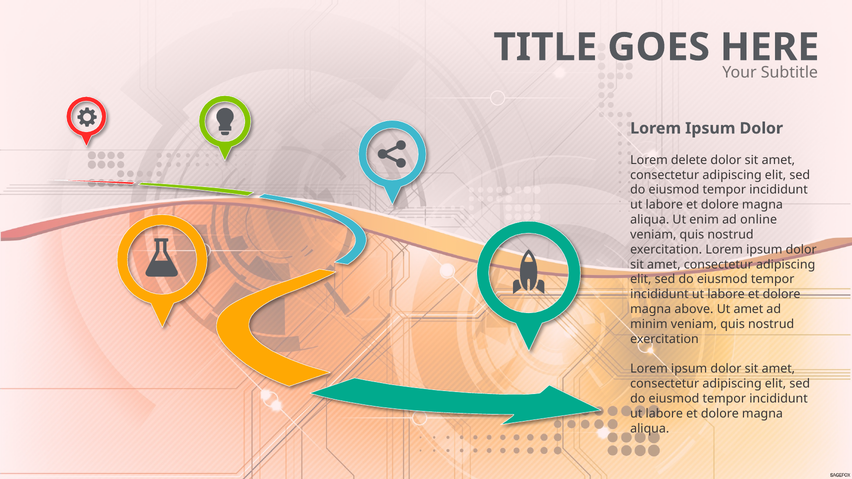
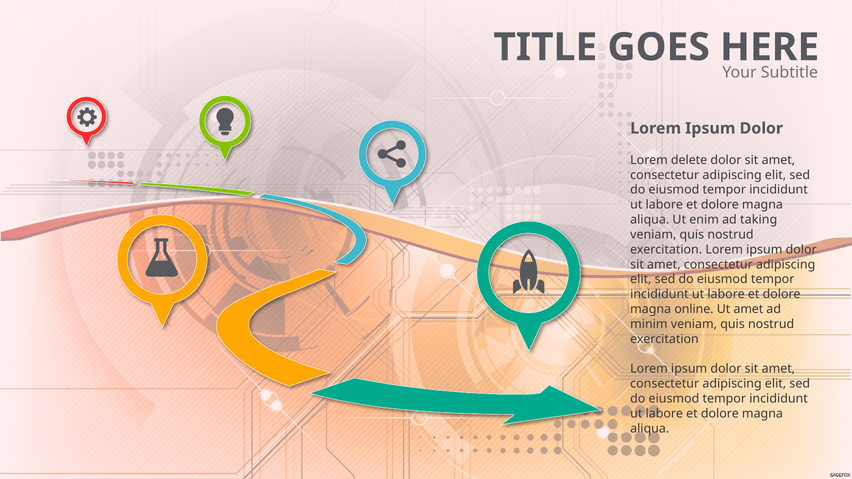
online: online -> taking (759, 220)
above: above -> online (694, 309)
